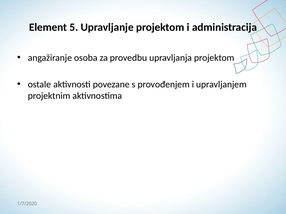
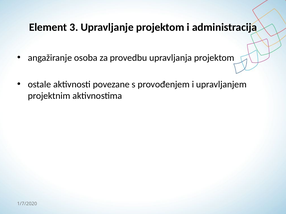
5: 5 -> 3 (74, 27)
